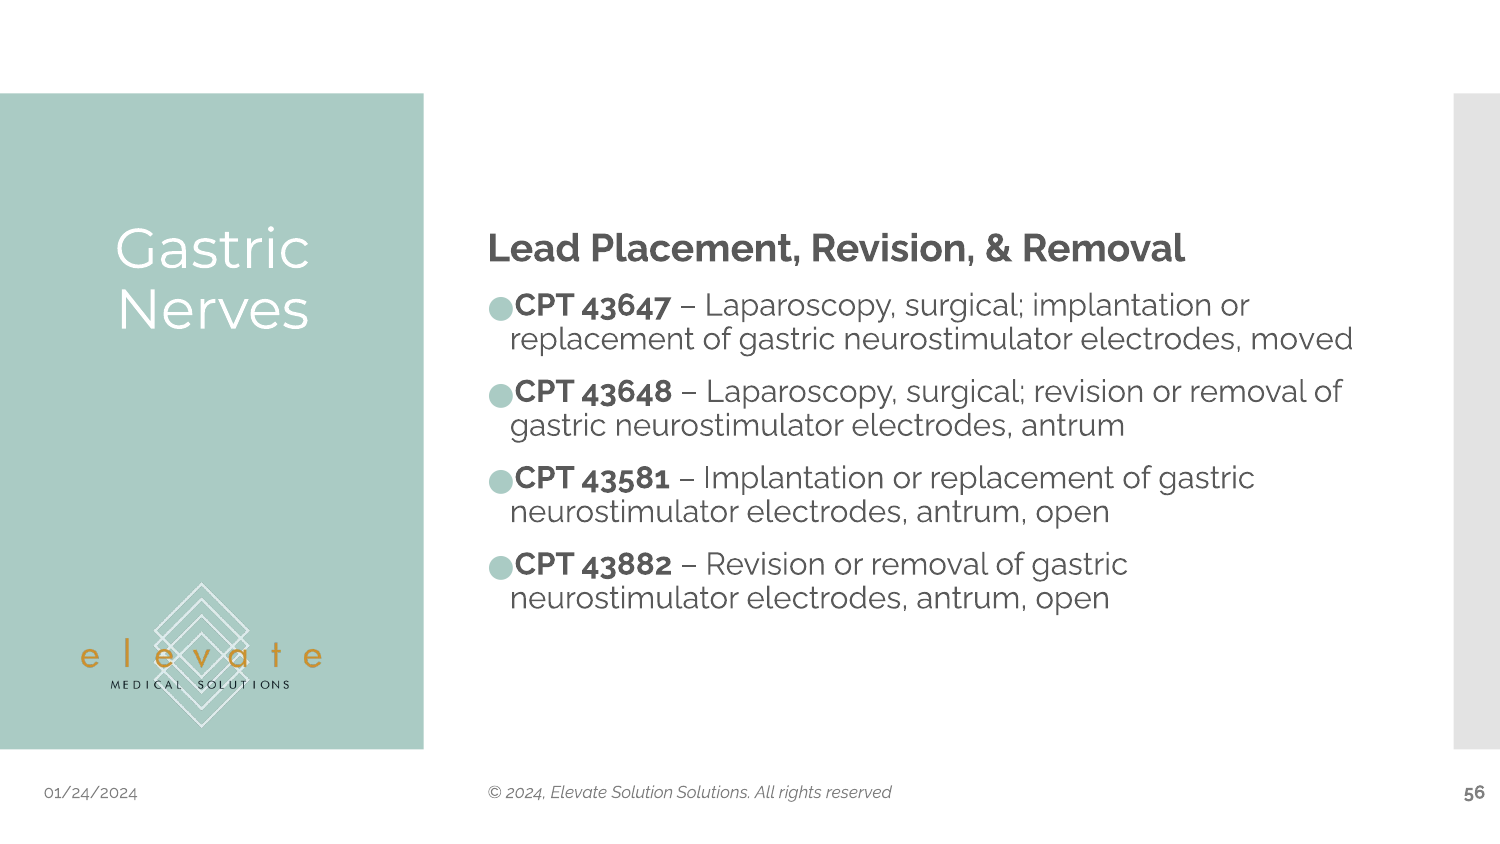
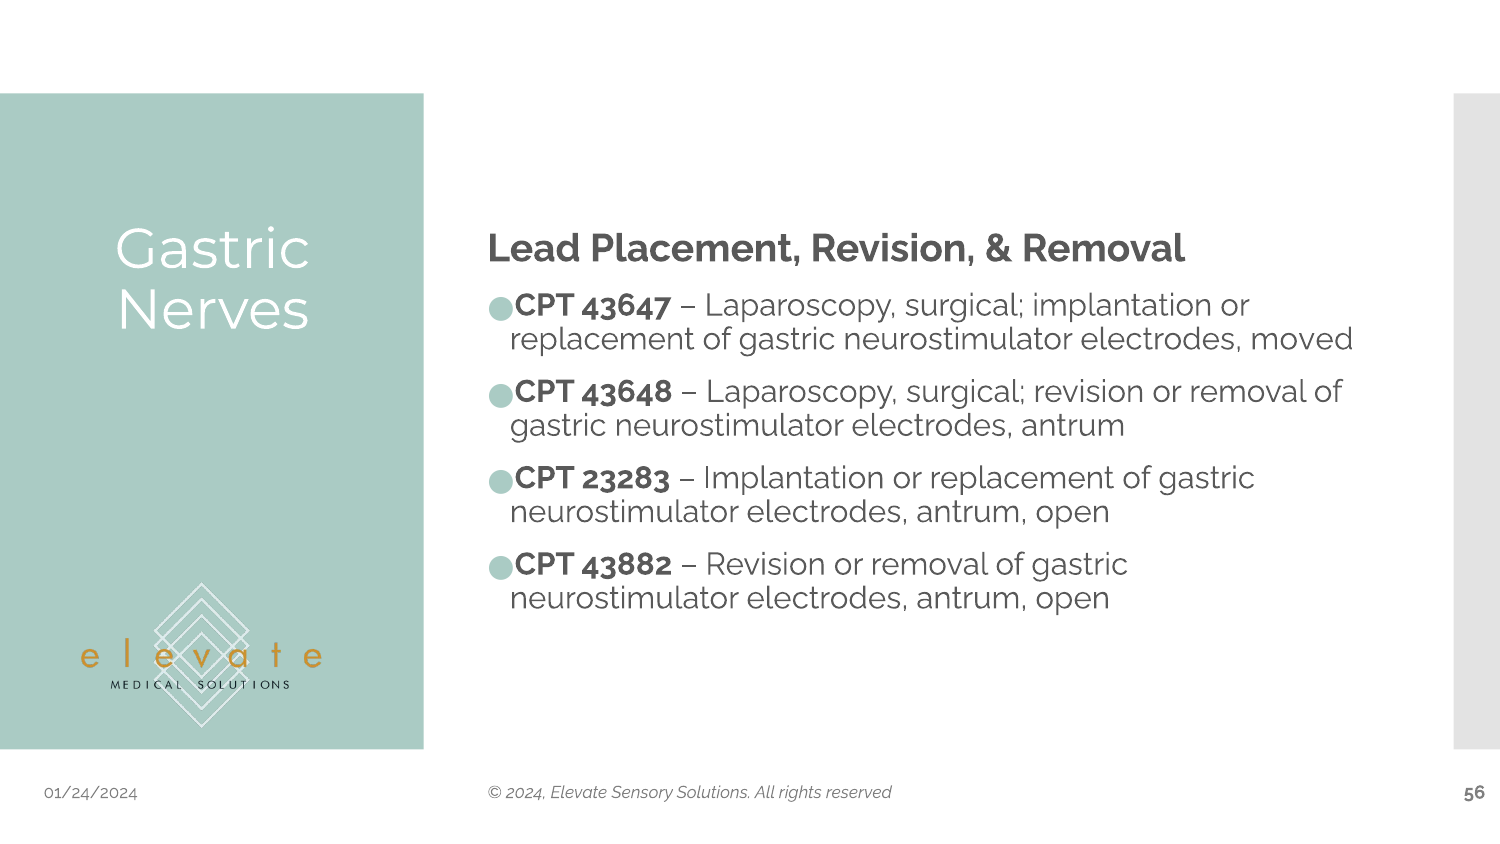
43581: 43581 -> 23283 (626, 478)
Solution: Solution -> Sensory (642, 792)
